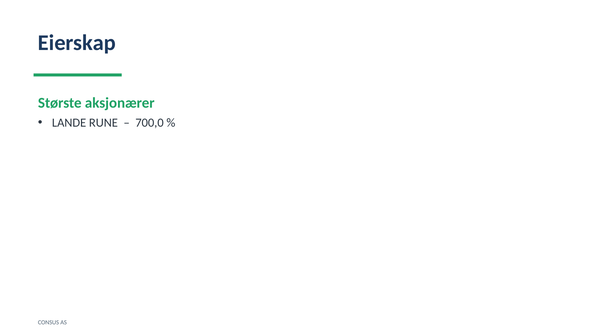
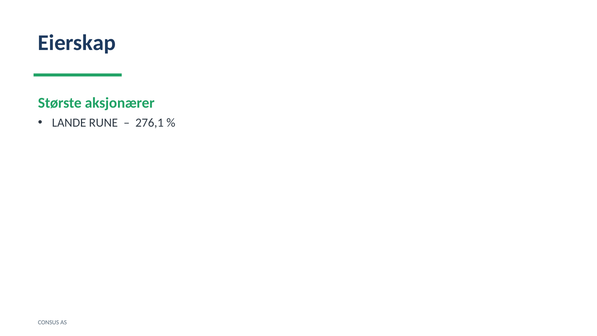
700,0: 700,0 -> 276,1 (149, 123)
